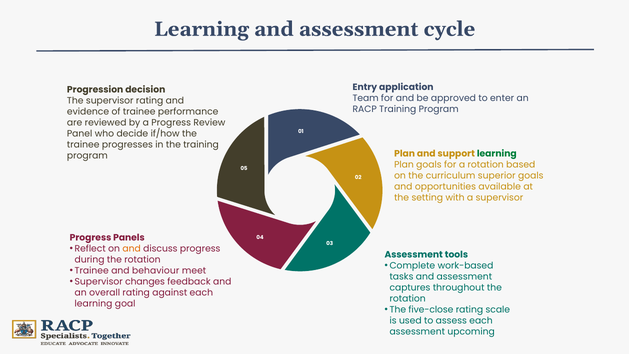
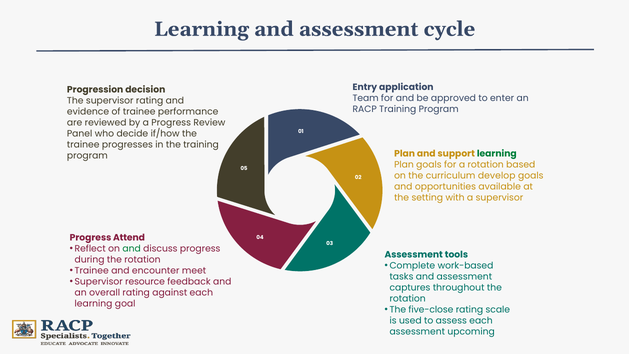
superior: superior -> develop (497, 176)
Panels: Panels -> Attend (129, 238)
and colour: orange -> green (132, 249)
behaviour: behaviour -> encounter (156, 271)
changes: changes -> resource (145, 282)
